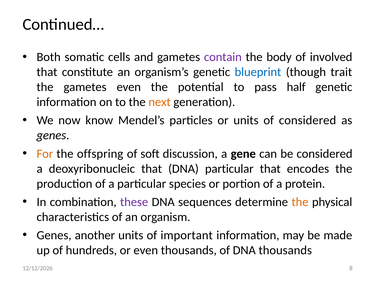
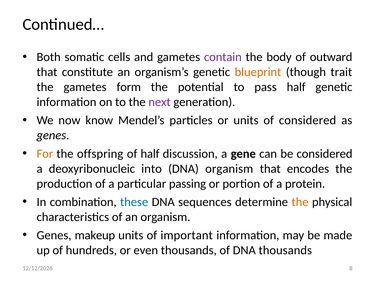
involved: involved -> outward (331, 57)
blueprint colour: blue -> orange (258, 72)
gametes even: even -> form (129, 87)
next colour: orange -> purple (160, 102)
of soft: soft -> half (150, 154)
deoxyribonucleic that: that -> into (152, 169)
DNA particular: particular -> organism (229, 169)
species: species -> passing (188, 184)
these colour: purple -> blue (134, 202)
another: another -> makeup (95, 235)
